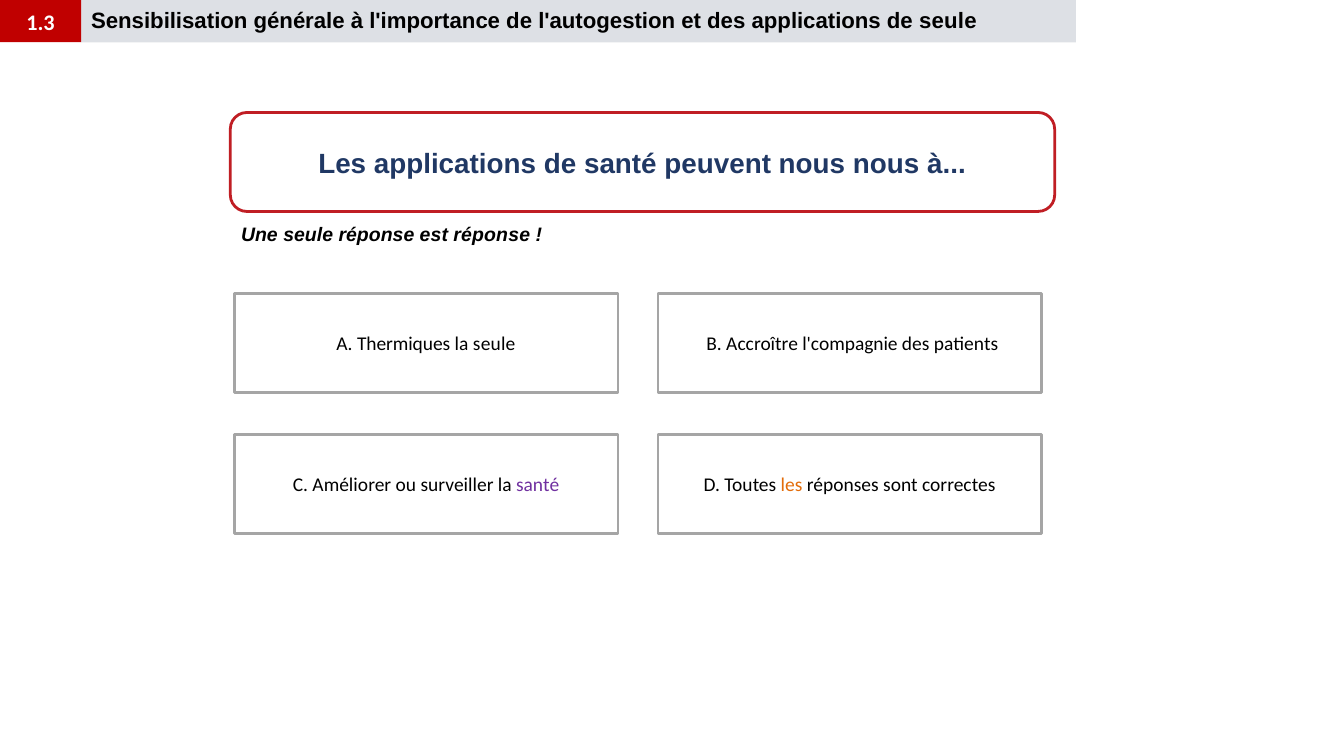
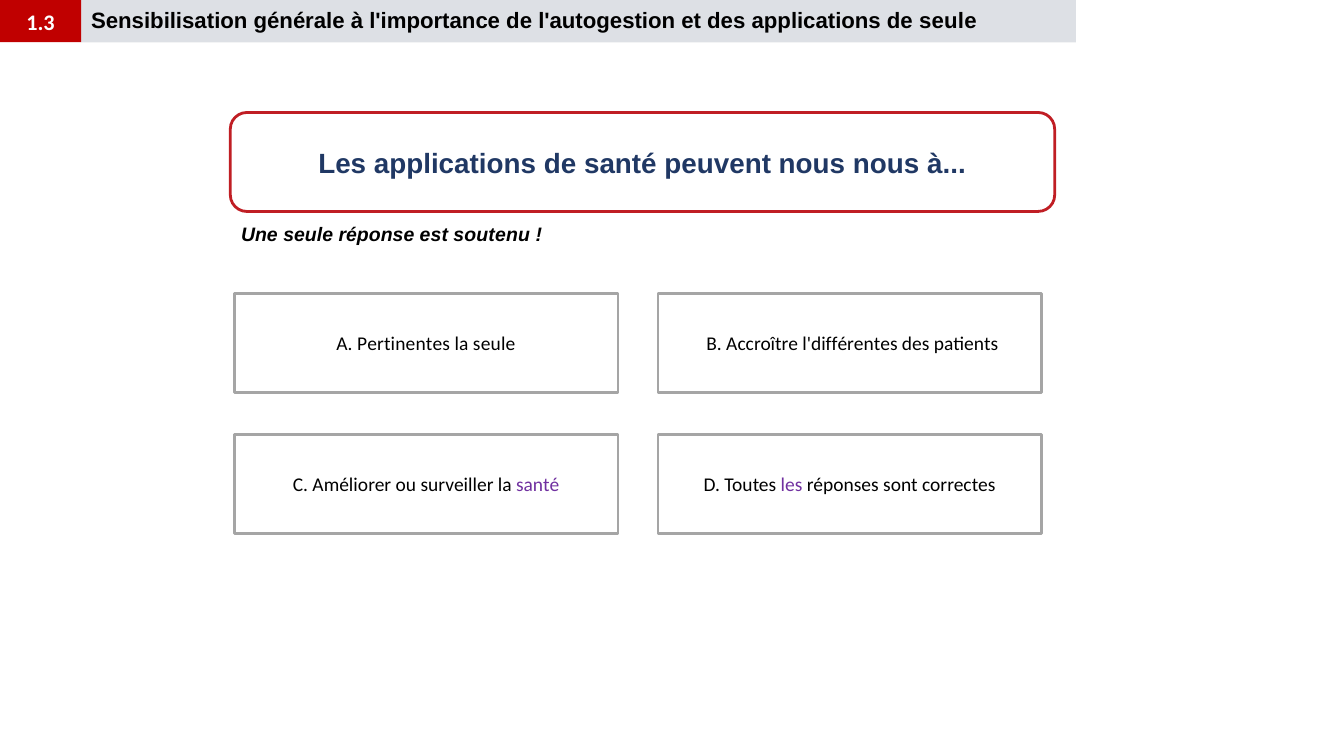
est réponse: réponse -> soutenu (492, 236)
Thermiques: Thermiques -> Pertinentes (404, 344)
l'compagnie: l'compagnie -> l'différentes (850, 344)
les colour: orange -> purple (792, 486)
